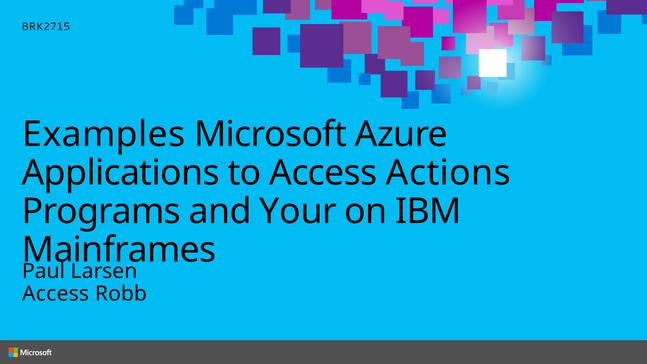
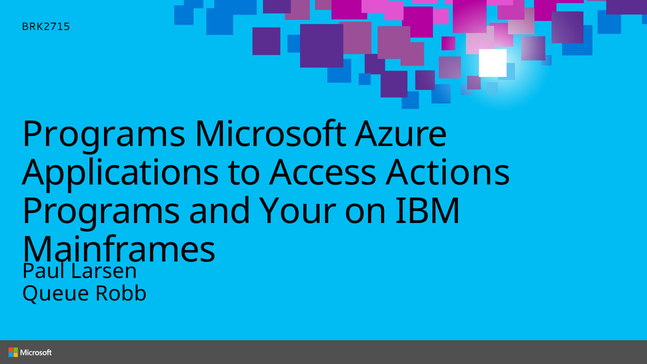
Examples: Examples -> Programs (104, 134)
Access: Access -> Queue (56, 294)
